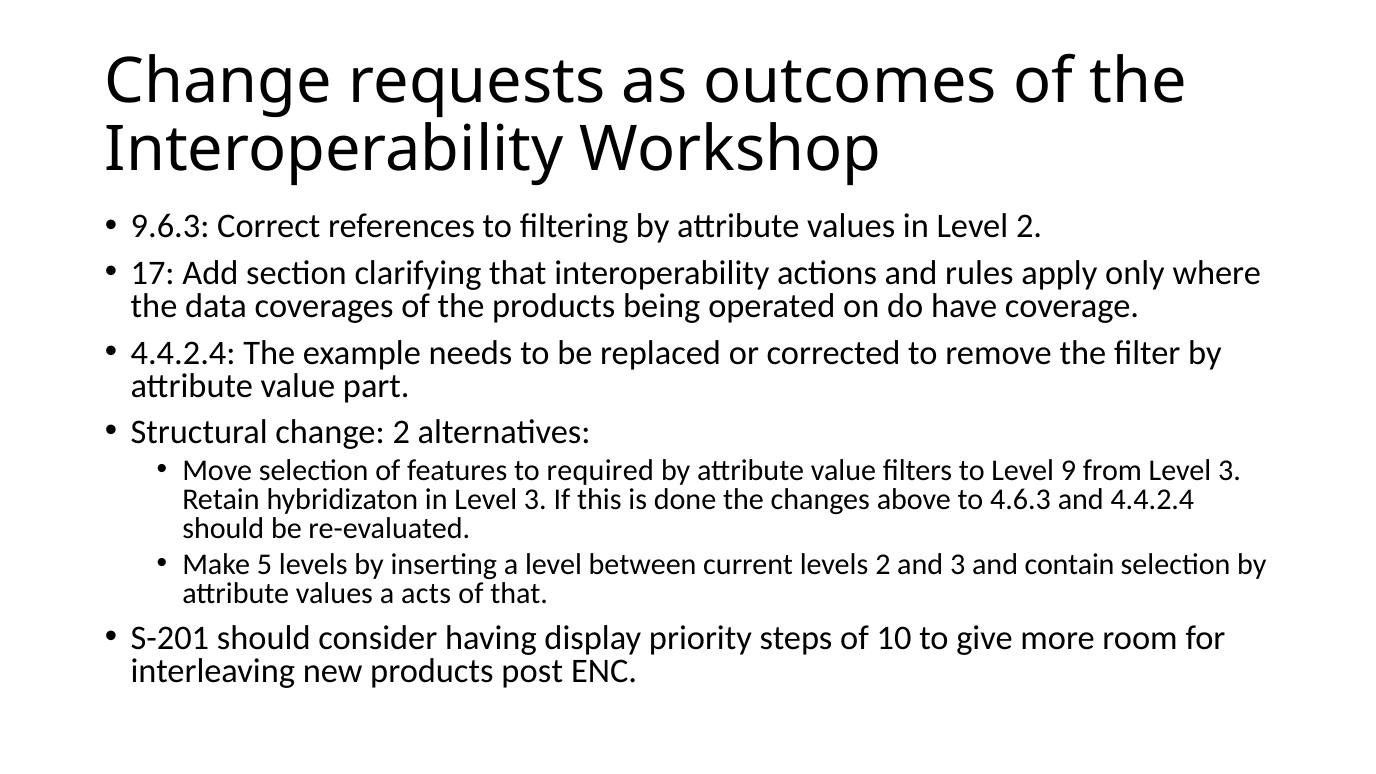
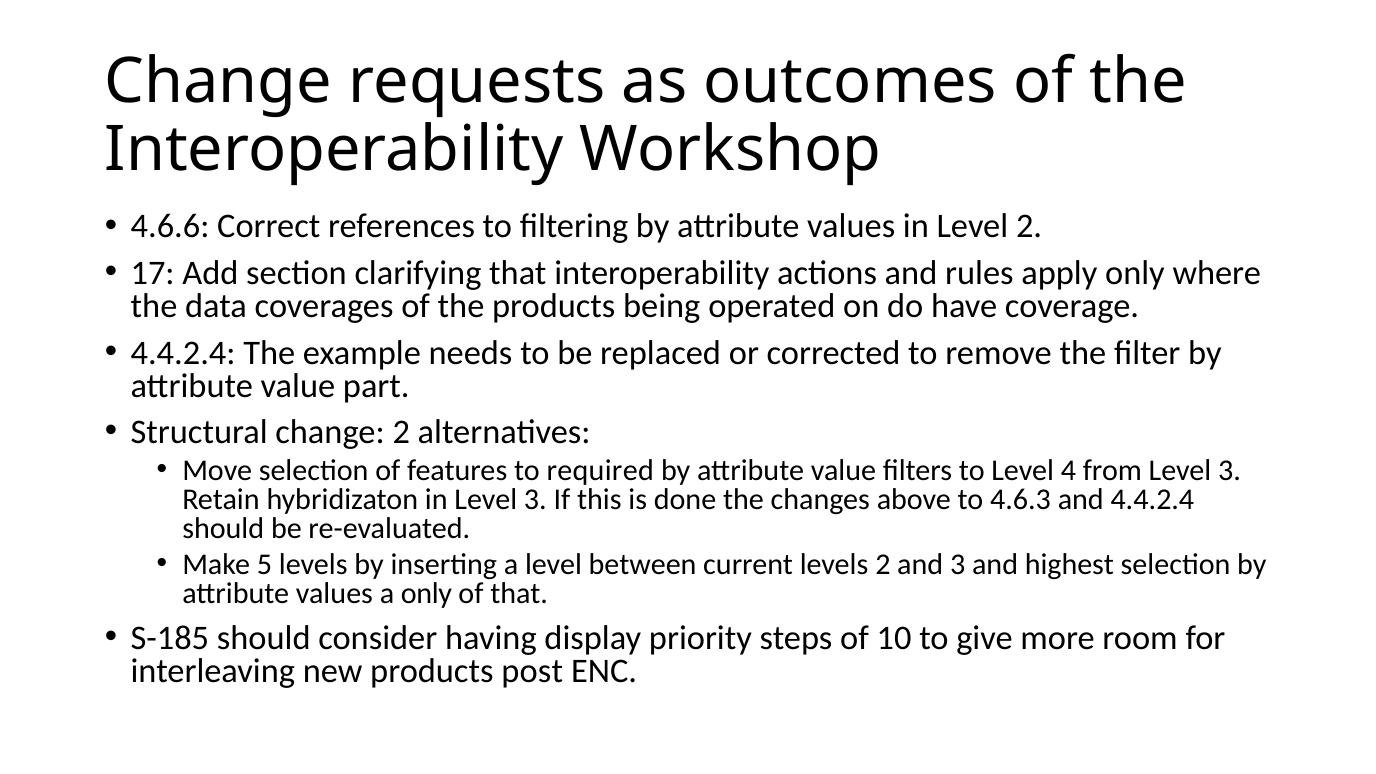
9.6.3: 9.6.3 -> 4.6.6 (170, 227)
9: 9 -> 4 (1069, 470)
contain: contain -> highest (1069, 565)
a acts: acts -> only (426, 594)
S-201: S-201 -> S-185 (170, 638)
